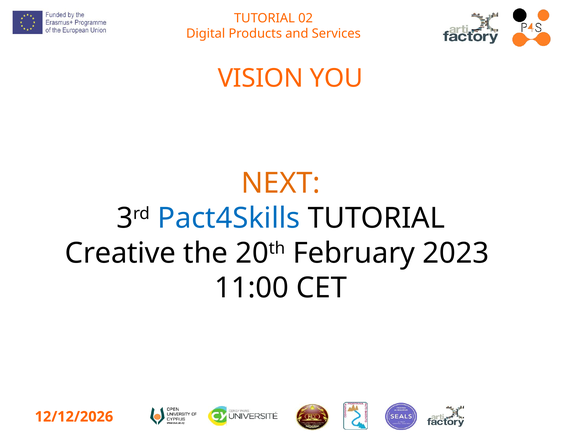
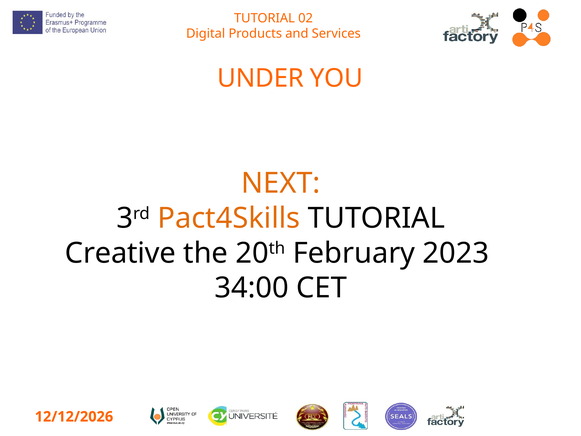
VISION: VISION -> UNDER (261, 78)
Pact4Skills colour: blue -> orange (229, 218)
11:00: 11:00 -> 34:00 (252, 288)
